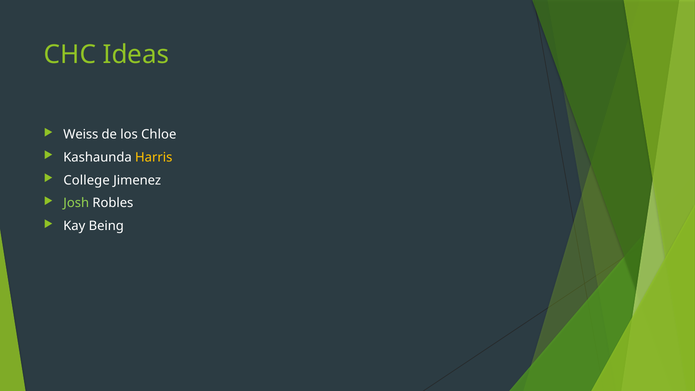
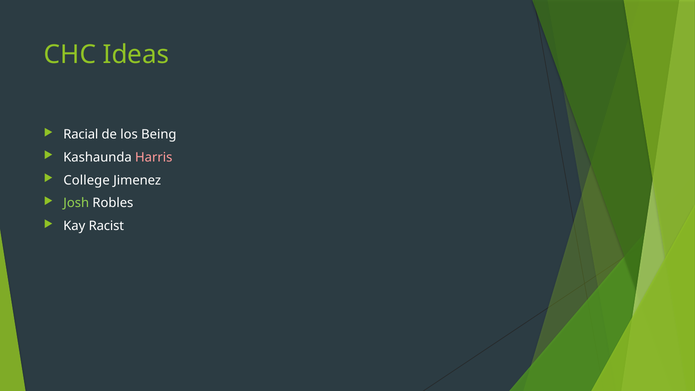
Weiss: Weiss -> Racial (81, 135)
Chloe: Chloe -> Being (159, 135)
Harris colour: yellow -> pink (154, 157)
Being: Being -> Racist (106, 226)
